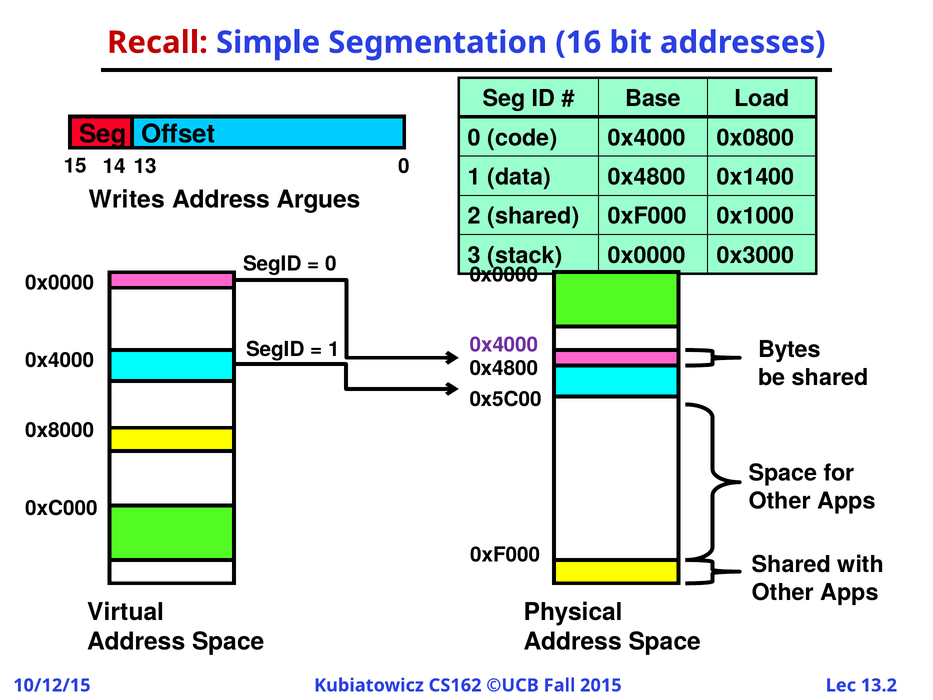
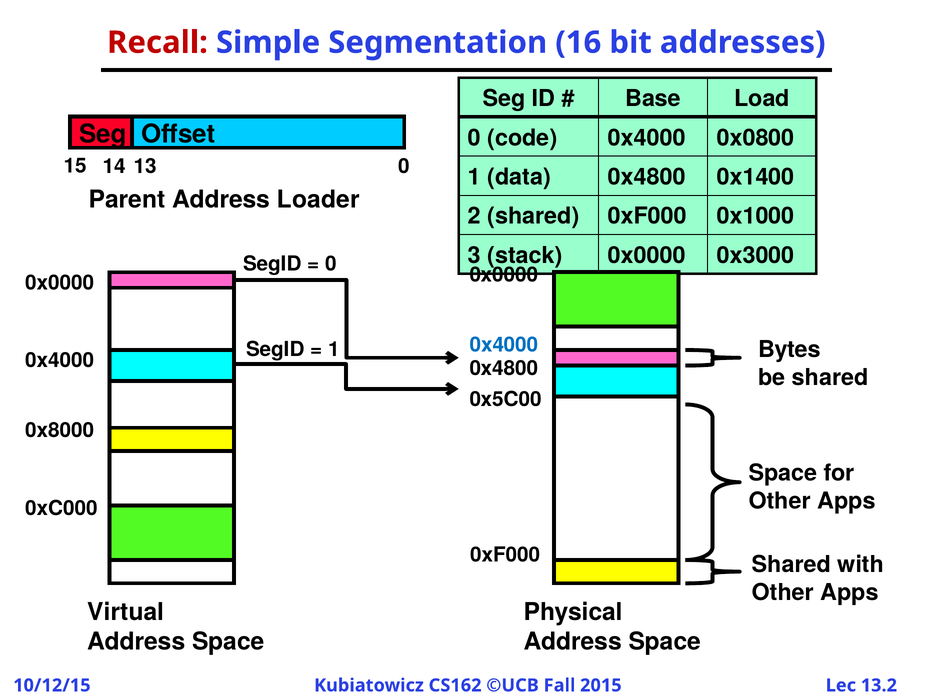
Writes: Writes -> Parent (127, 200)
Argues: Argues -> Loader (318, 200)
0x4000 colour: purple -> blue (504, 345)
